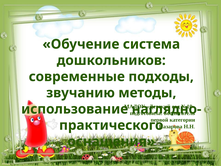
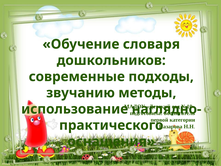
система: система -> словаря (151, 44)
